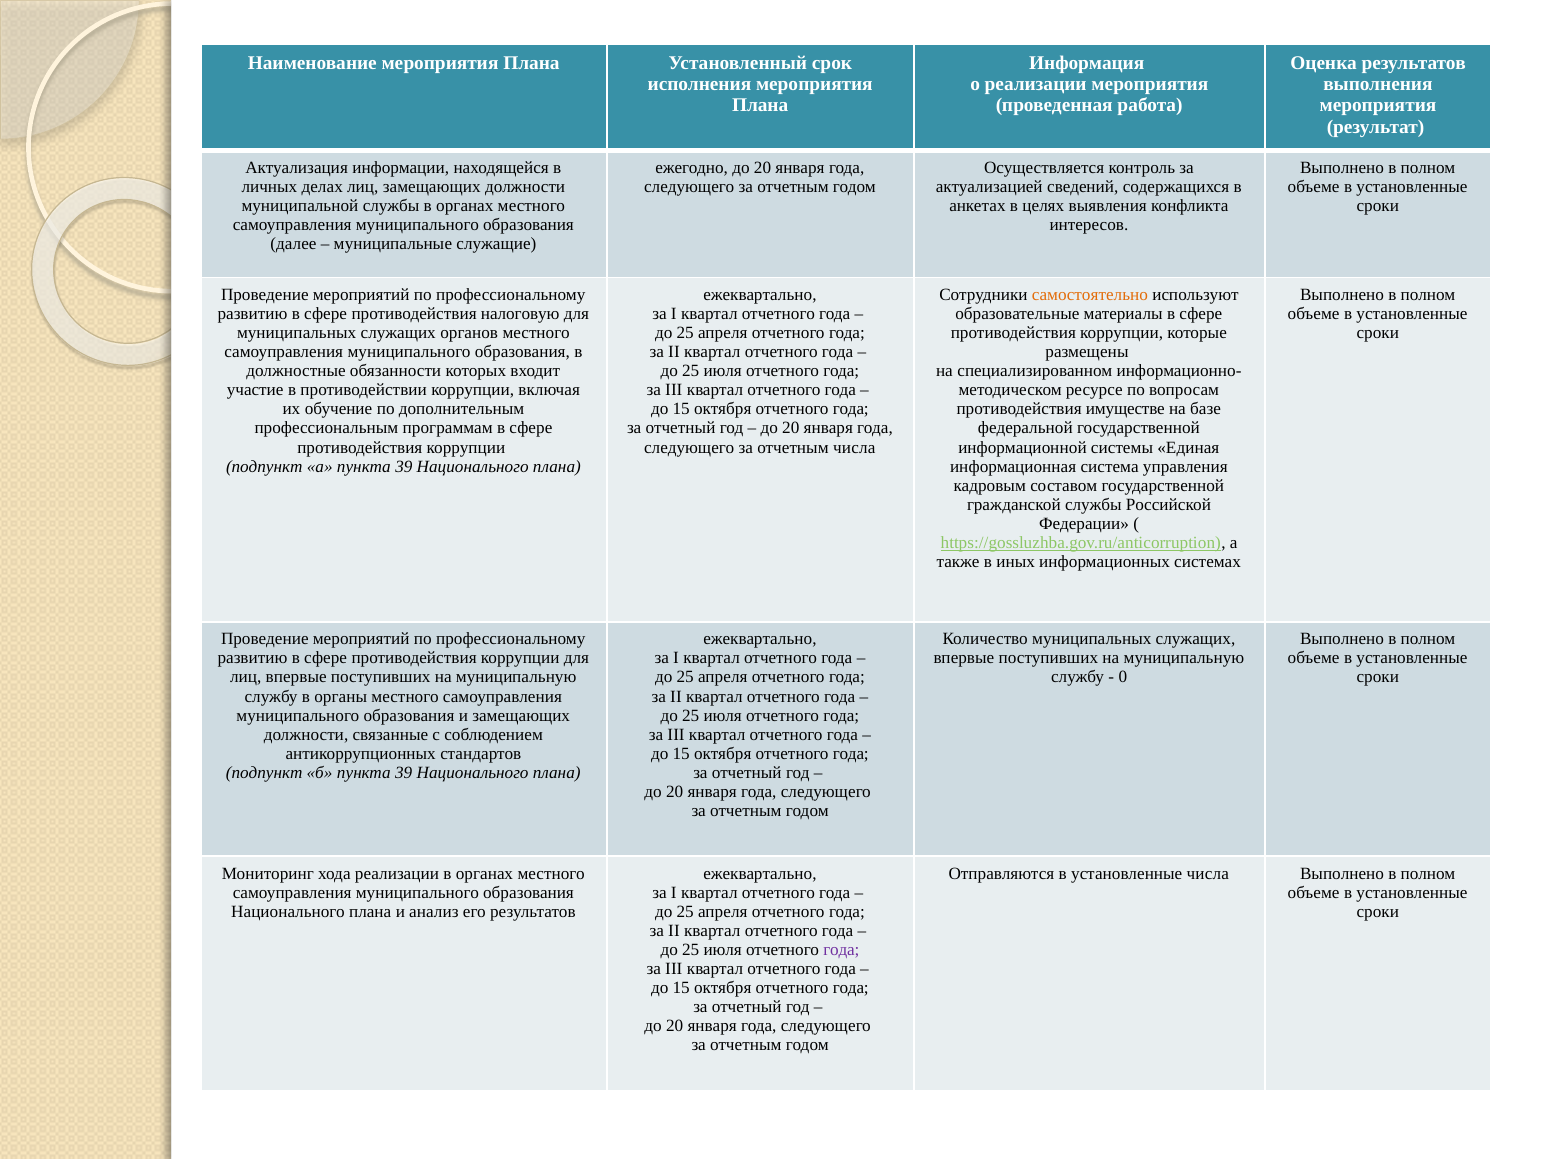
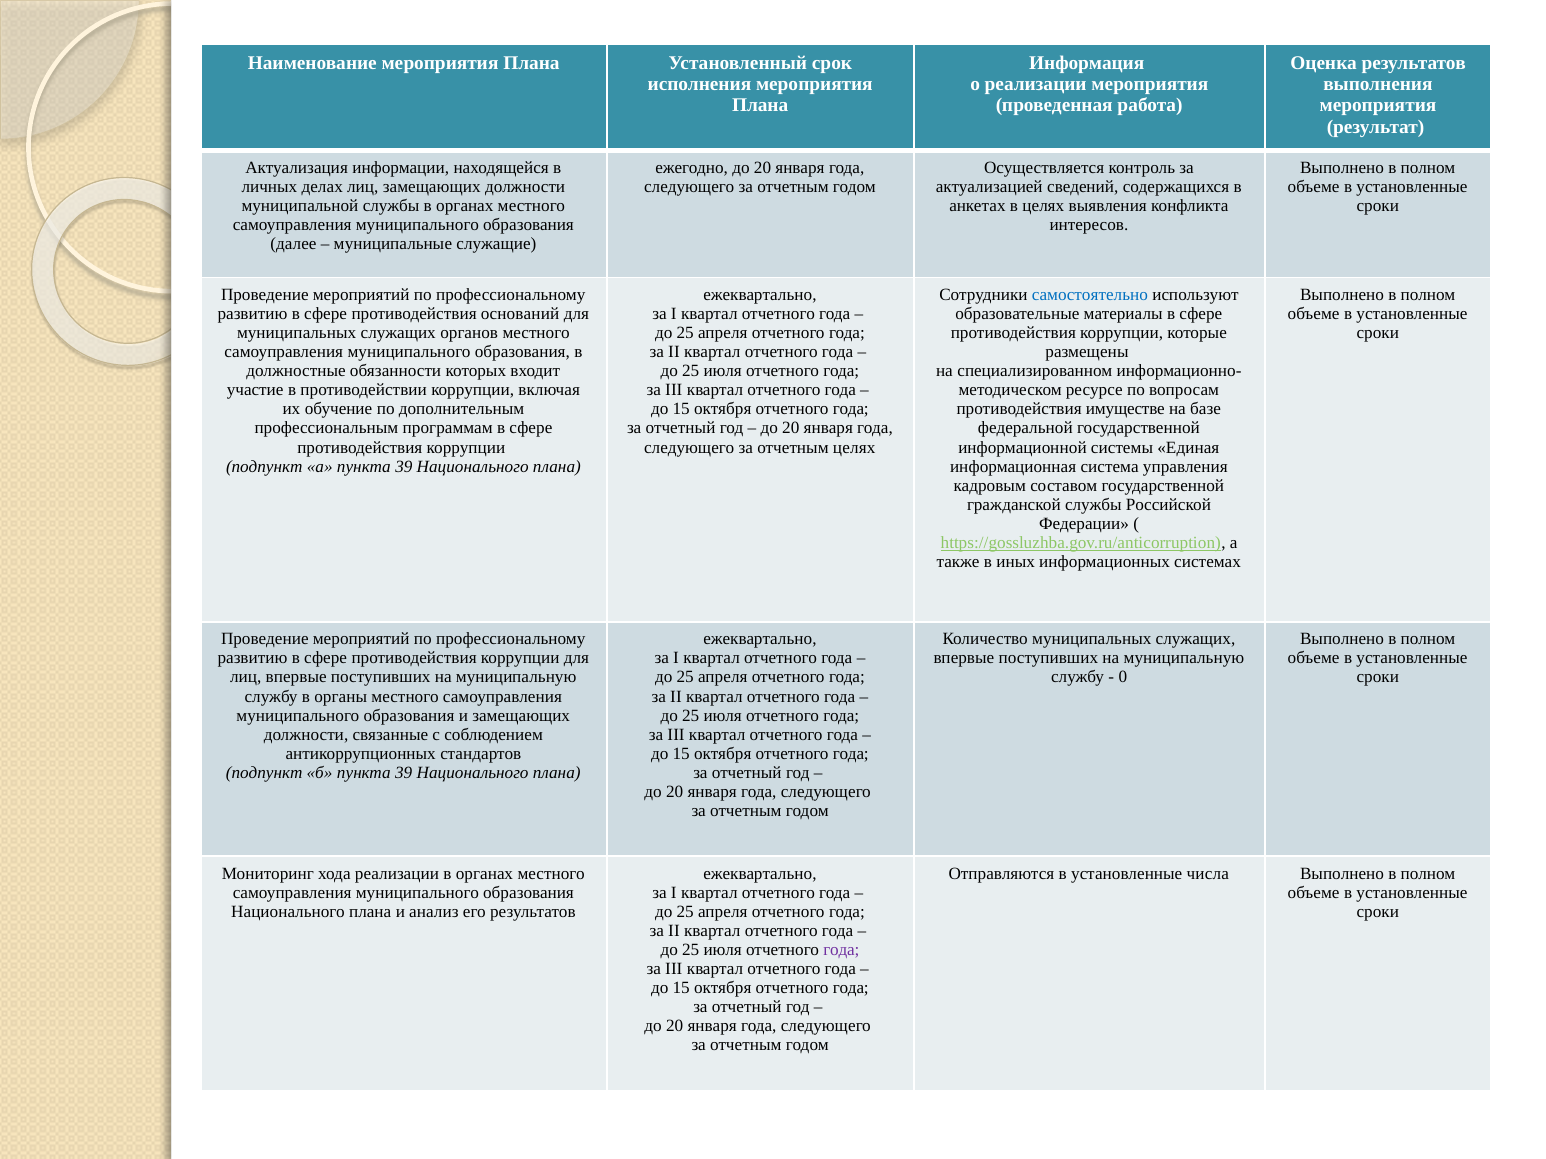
самостоятельно colour: orange -> blue (1090, 295)
налоговую: налоговую -> оснований (520, 314)
отчетным числа: числа -> целях (854, 448)
